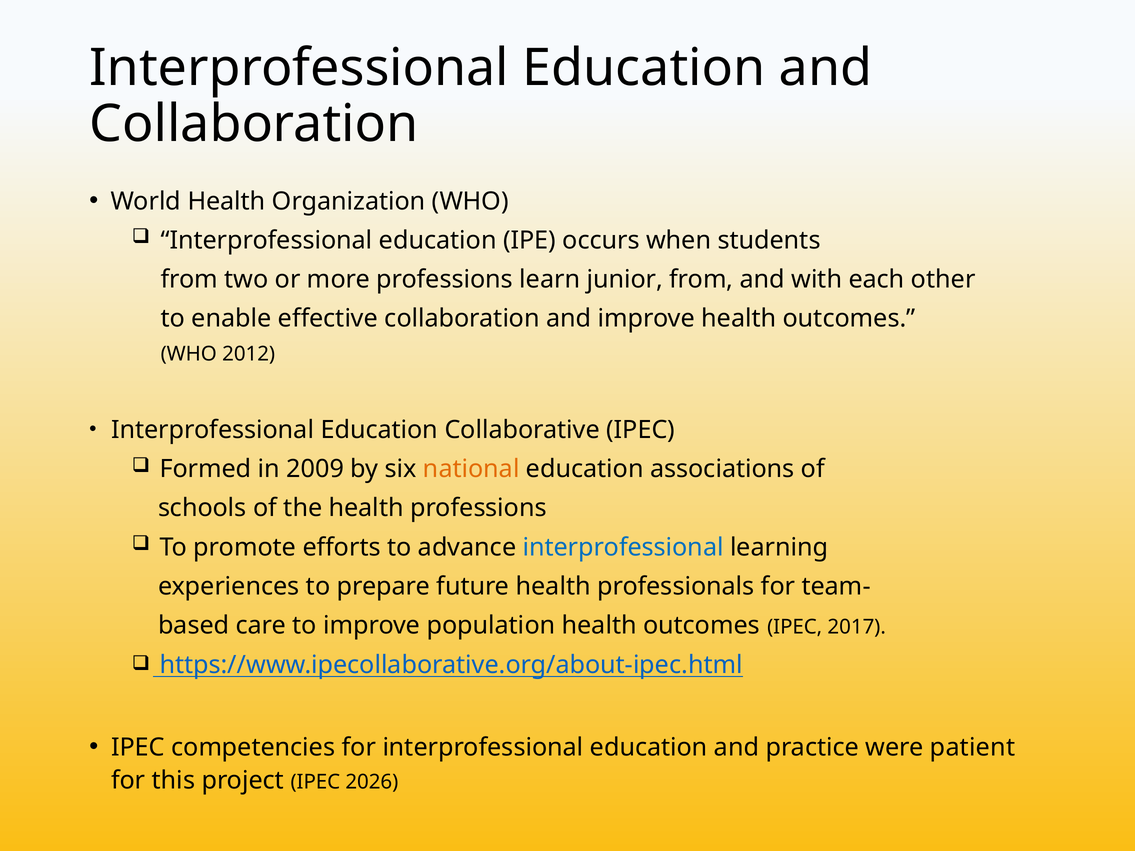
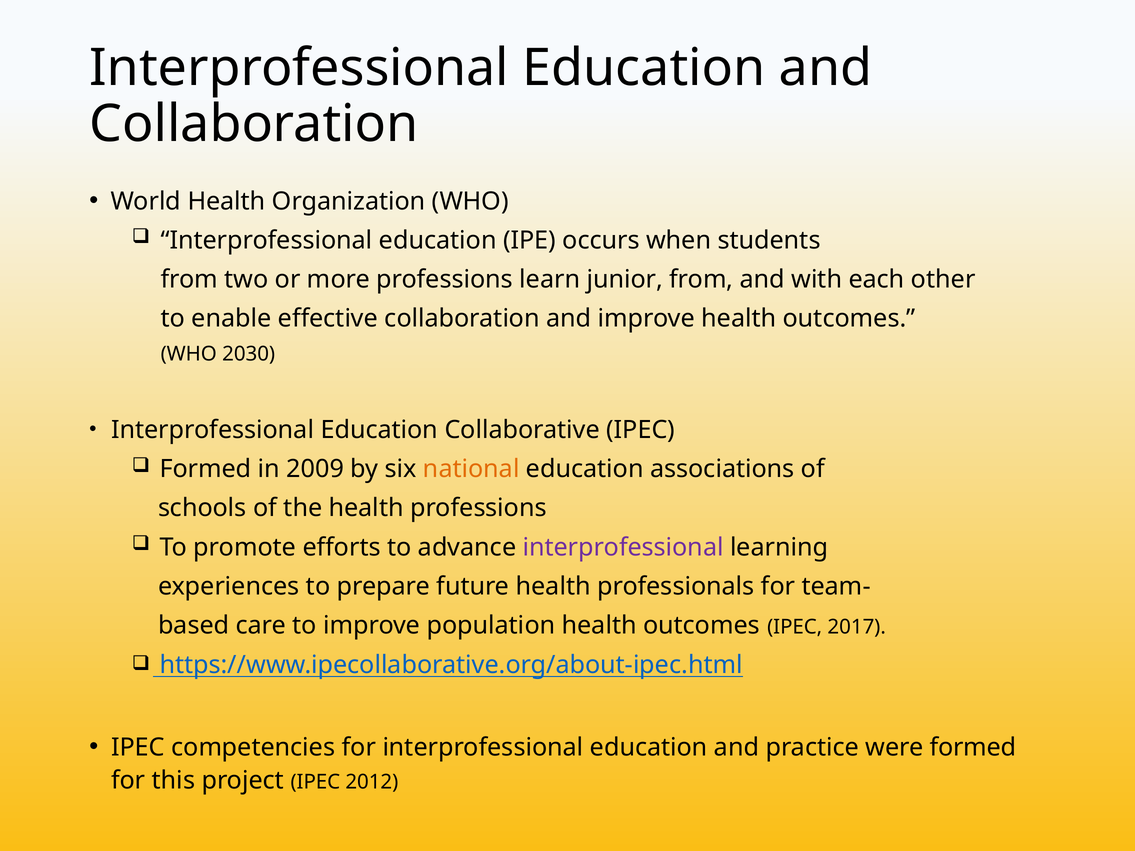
2012: 2012 -> 2030 (249, 354)
interprofessional colour: blue -> purple (623, 547)
were patient: patient -> formed (973, 748)
2026: 2026 -> 2012 (372, 782)
